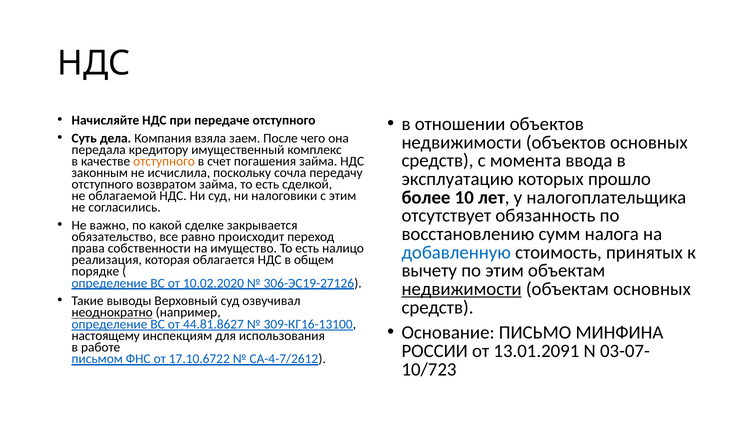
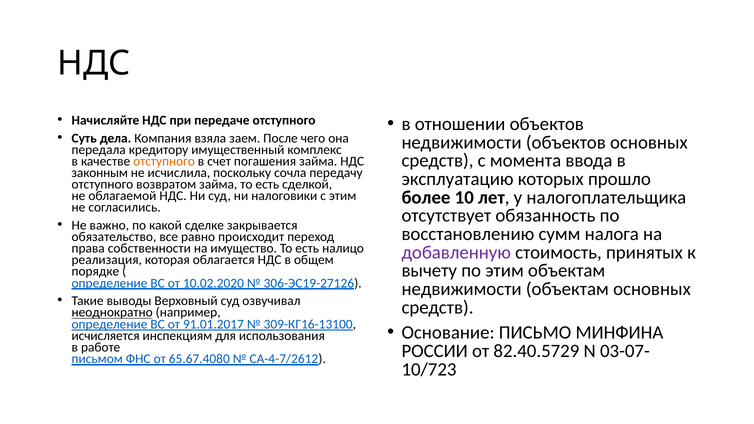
добавленную colour: blue -> purple (456, 252)
недвижимости underline: present -> none (462, 289)
44.81.8627: 44.81.8627 -> 91.01.2017 (213, 324)
настоящему: настоящему -> исчисляется (106, 336)
13.01.2091: 13.01.2091 -> 82.40.5729 (536, 351)
17.10.6722: 17.10.6722 -> 65.67.4080 (199, 359)
